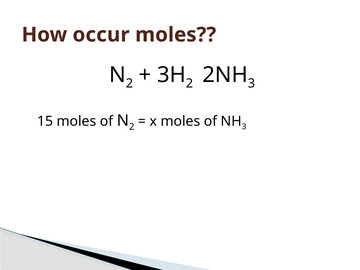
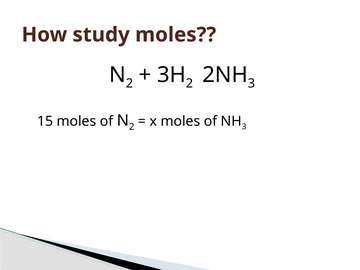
occur: occur -> study (101, 35)
